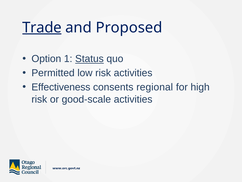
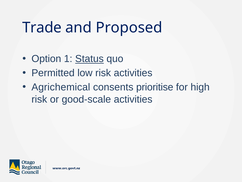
Trade underline: present -> none (42, 27)
Effectiveness: Effectiveness -> Agrichemical (61, 87)
regional: regional -> prioritise (155, 87)
